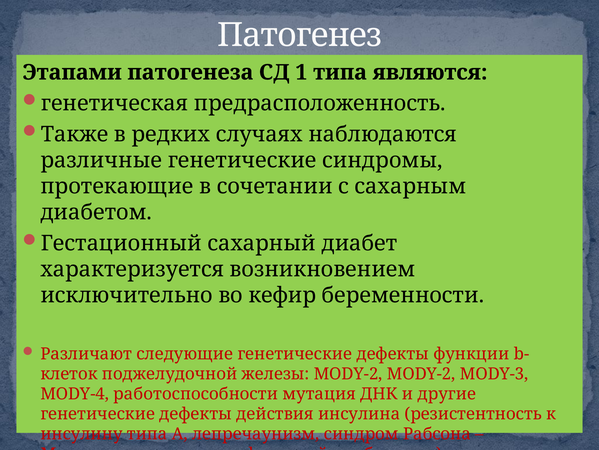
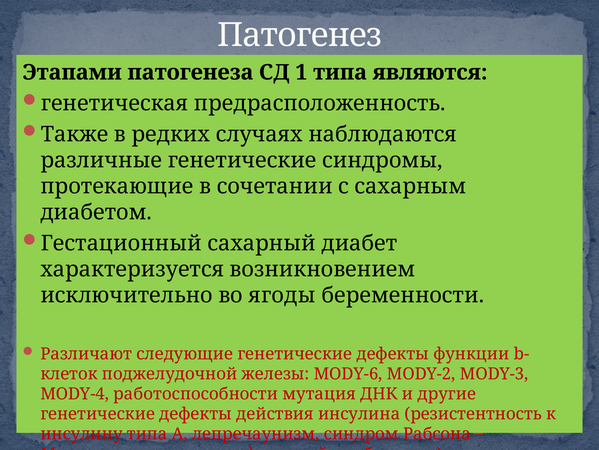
кефир: кефир -> ягоды (282, 295)
железы MODY-2: MODY-2 -> MODY-6 (348, 373)
